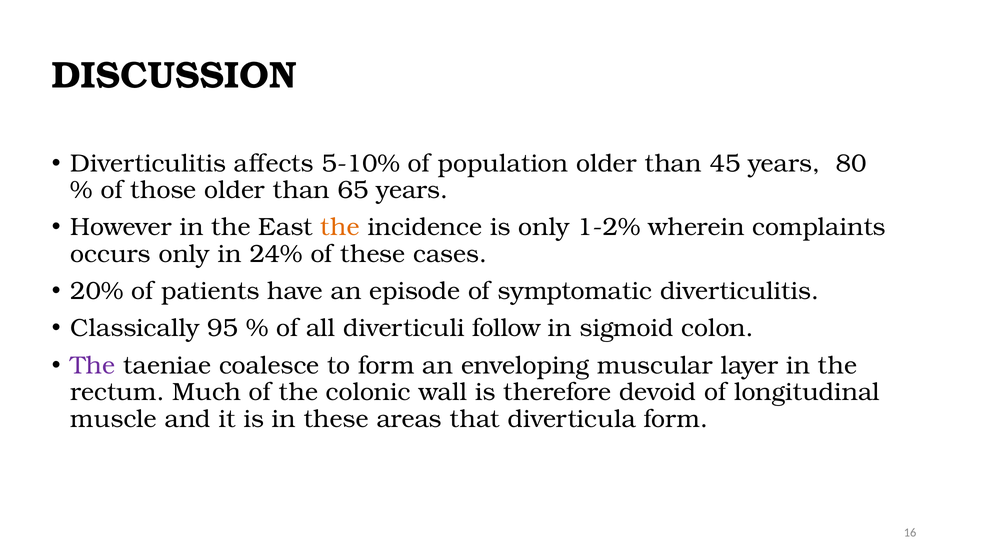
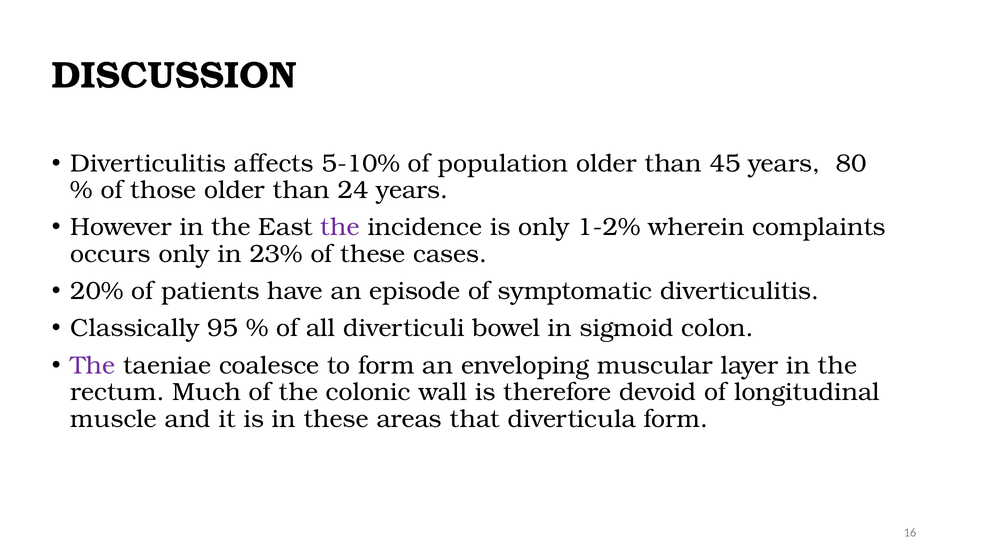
65: 65 -> 24 (353, 190)
the colour: orange -> purple (340, 227)
24%: 24% -> 23% (276, 254)
follow: follow -> bowel (506, 328)
